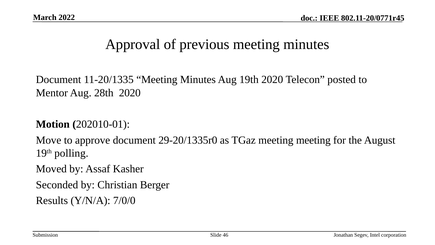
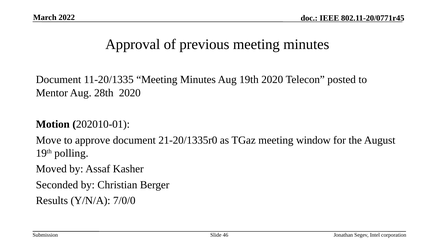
29-20/1335r0: 29-20/1335r0 -> 21-20/1335r0 (188, 140)
meeting meeting: meeting -> window (313, 140)
